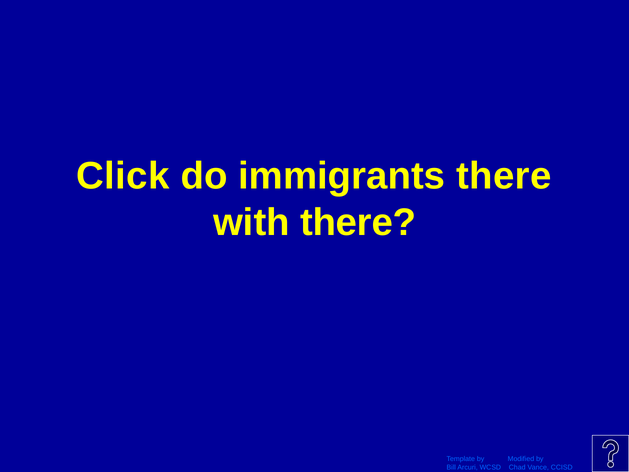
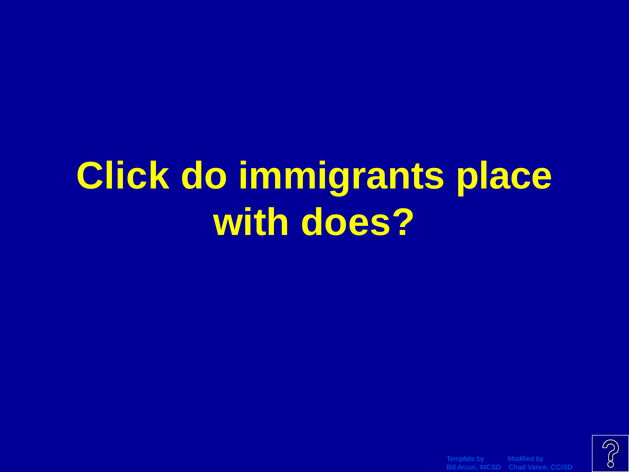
immigrants there: there -> place (504, 176)
with there: there -> does (358, 222)
